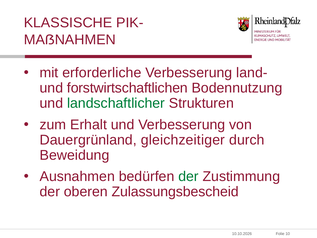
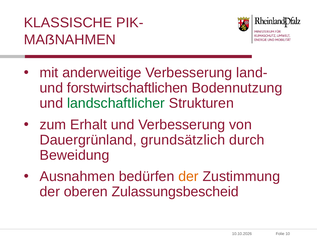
erforderliche: erforderliche -> anderweitige (102, 73)
gleichzeitiger: gleichzeitiger -> grundsätzlich (183, 140)
der colour: green -> orange (188, 176)
